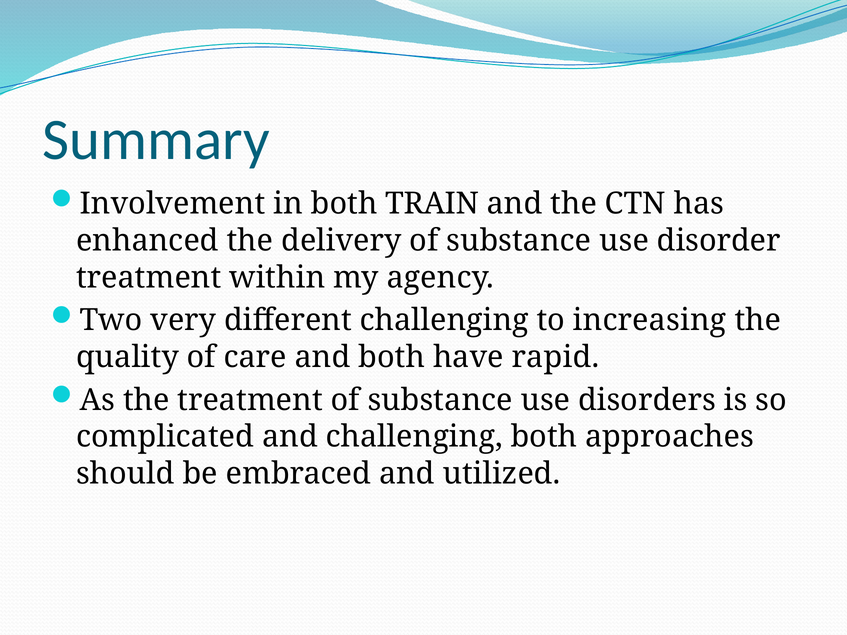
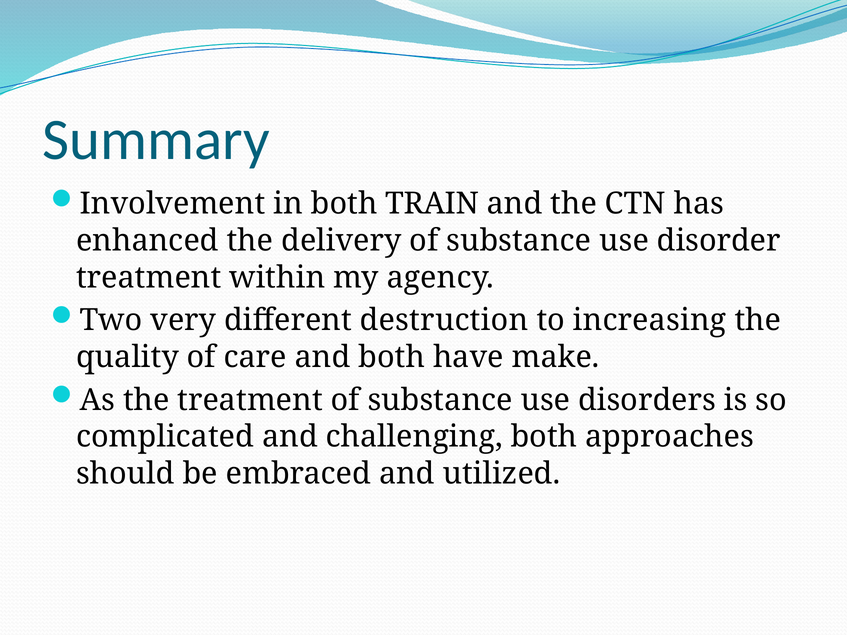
different challenging: challenging -> destruction (444, 320)
rapid: rapid -> make (556, 357)
